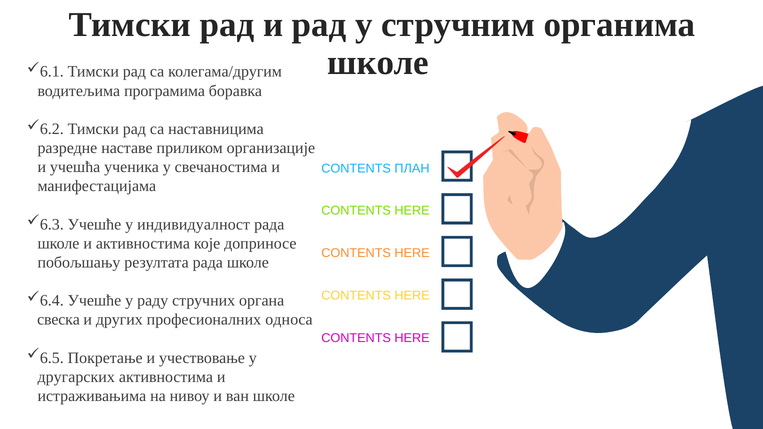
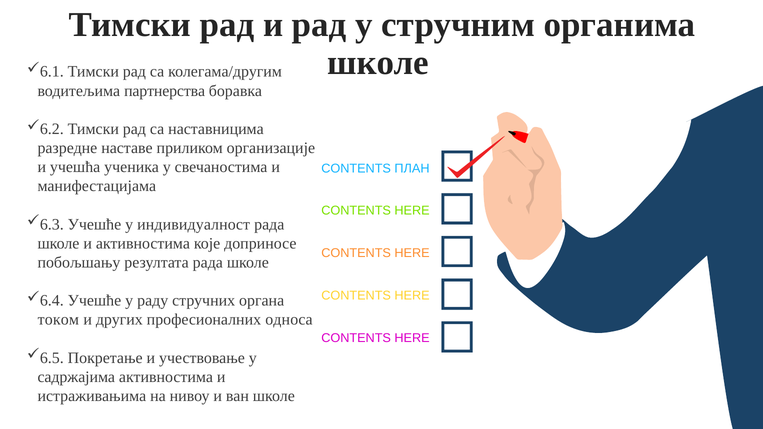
програмима: програмима -> партнерства (165, 91)
свеска: свеска -> током (58, 320)
другарских: другарских -> садржајима (76, 377)
